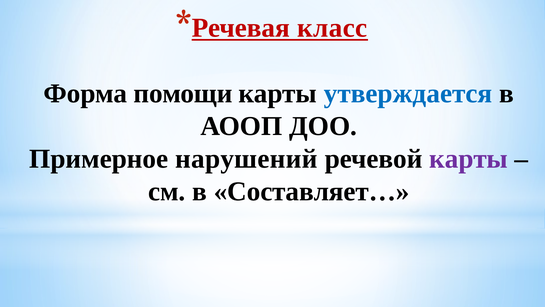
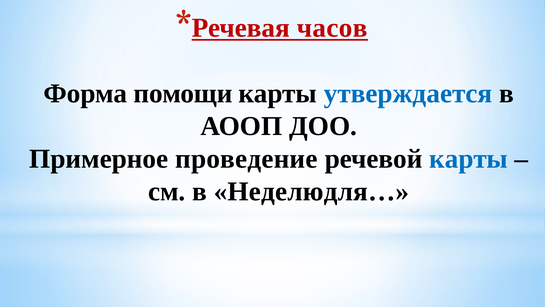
класс: класс -> часов (332, 28)
нарушений: нарушений -> проведение (246, 159)
карты colour: purple -> blue (469, 159)
Составляет…: Составляет… -> Неделюдля… (311, 191)
